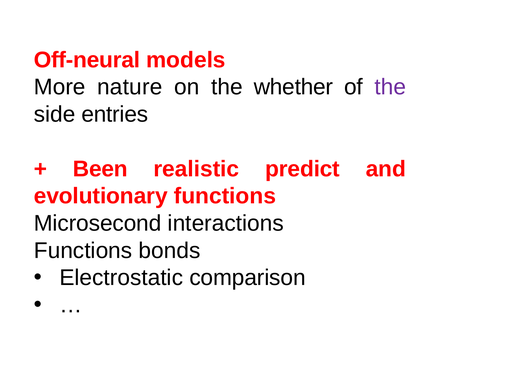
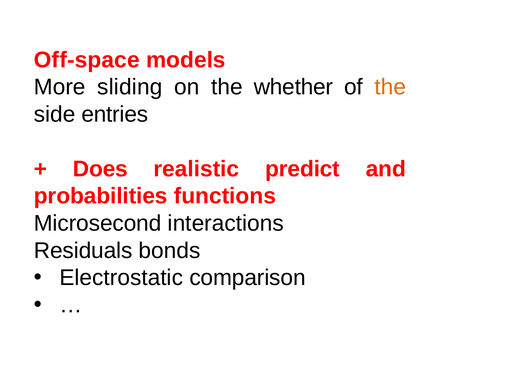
Off-neural: Off-neural -> Off-space (87, 60)
nature: nature -> sliding (130, 87)
the colour: purple -> orange (390, 87)
Been: Been -> Does (100, 169)
evolutionary: evolutionary -> probabilities (101, 196)
Functions: Functions -> Residuals (83, 251)
